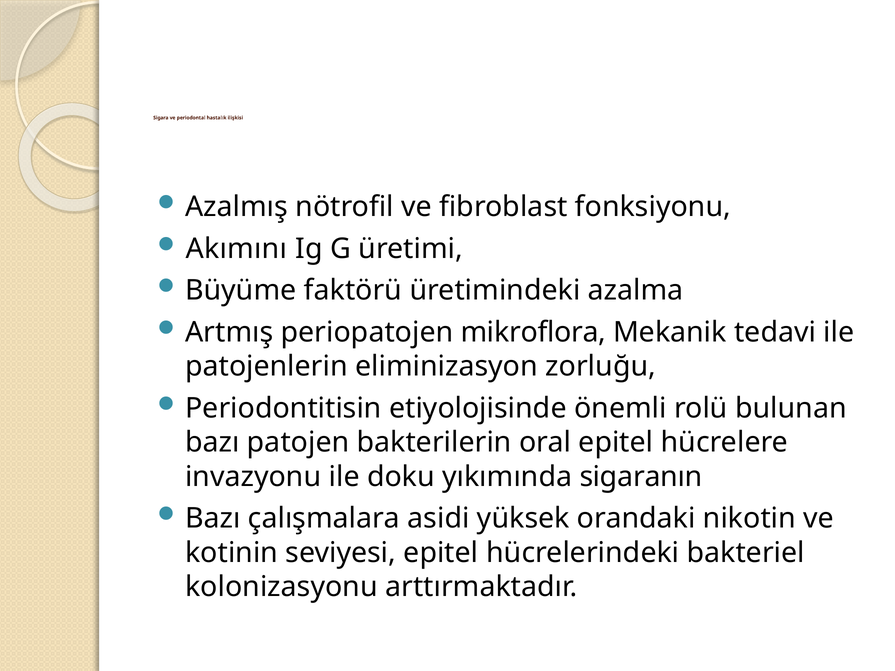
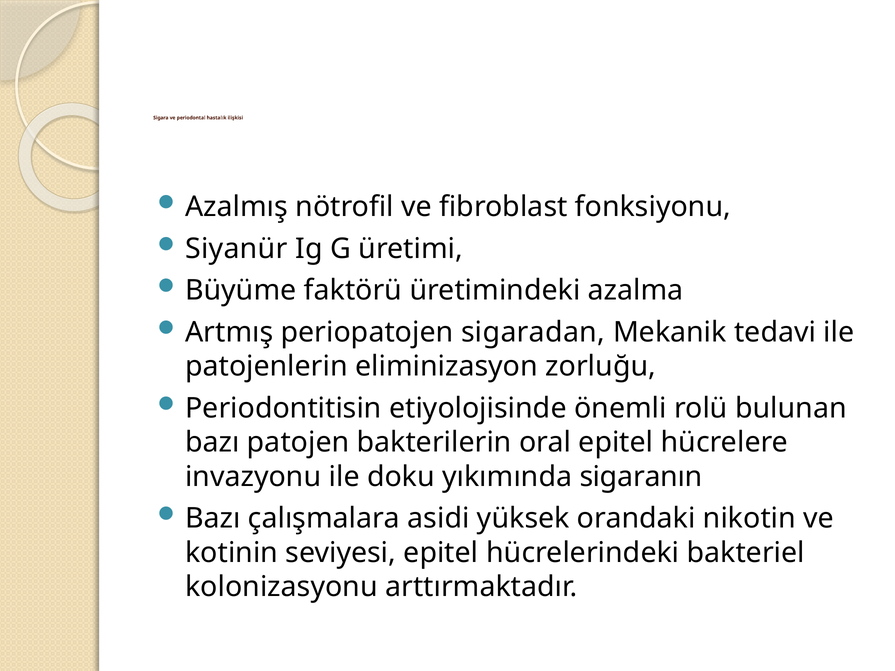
Akımını: Akımını -> Siyanür (236, 249)
mikroflora: mikroflora -> sigaradan (533, 332)
